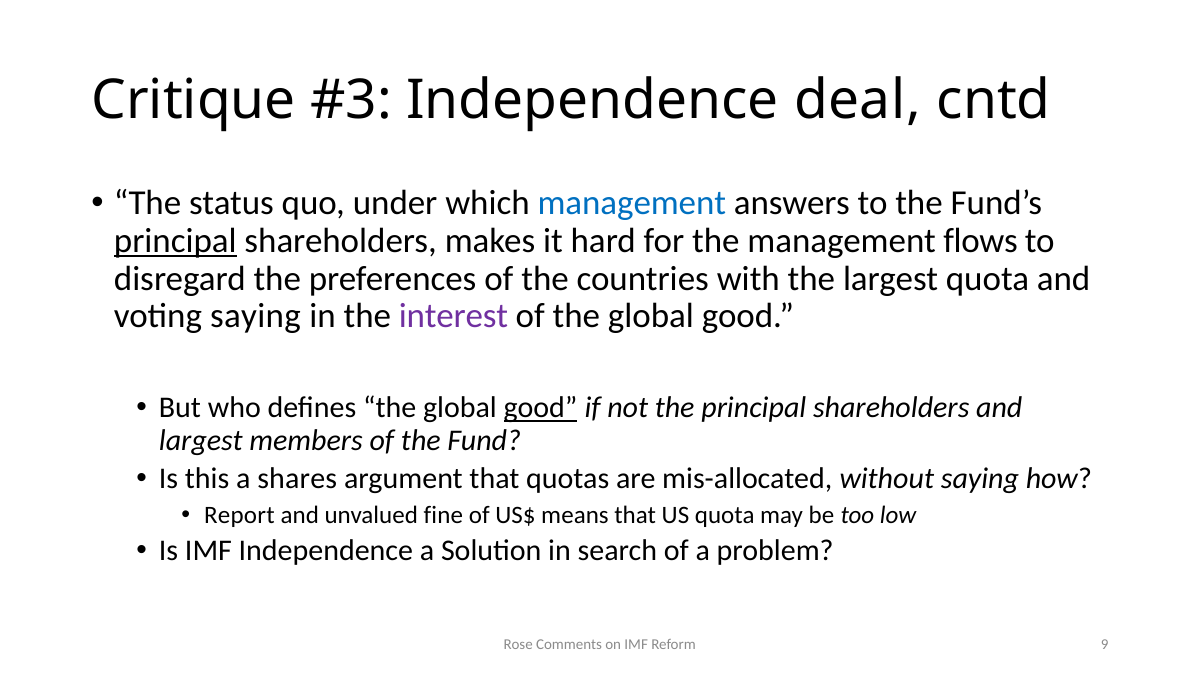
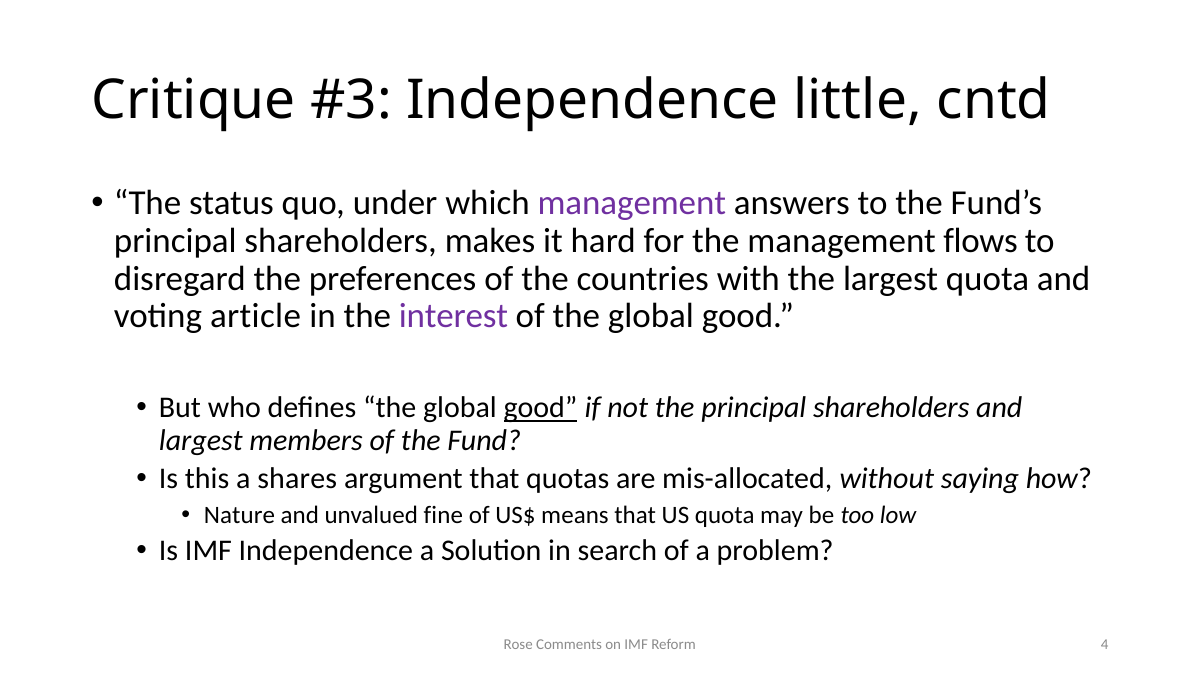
deal: deal -> little (858, 101)
management colour: blue -> purple (632, 203)
principal underline: present -> none (175, 241)
voting saying: saying -> article (255, 316)
Report: Report -> Nature (239, 515)
9: 9 -> 4 (1105, 644)
